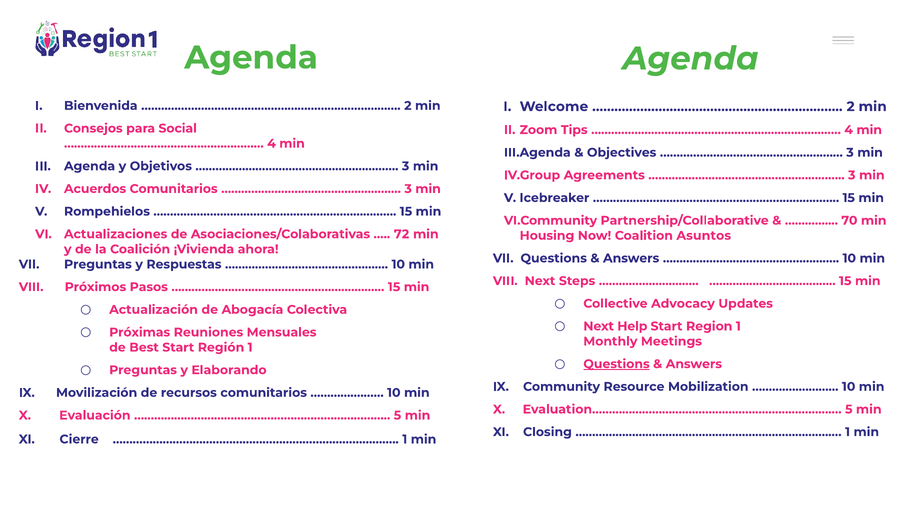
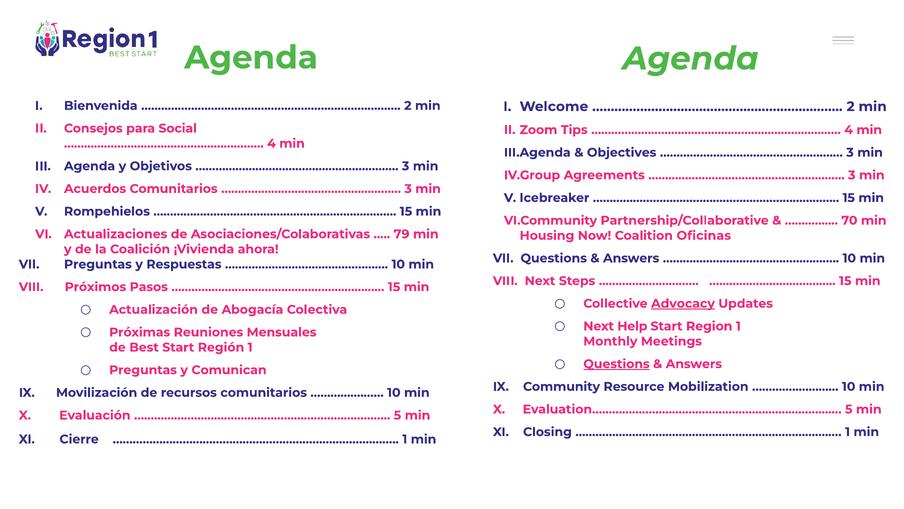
72: 72 -> 79 (402, 234)
Asuntos: Asuntos -> Oficinas (704, 235)
Advocacy underline: none -> present (683, 303)
Elaborando: Elaborando -> Comunican (229, 370)
